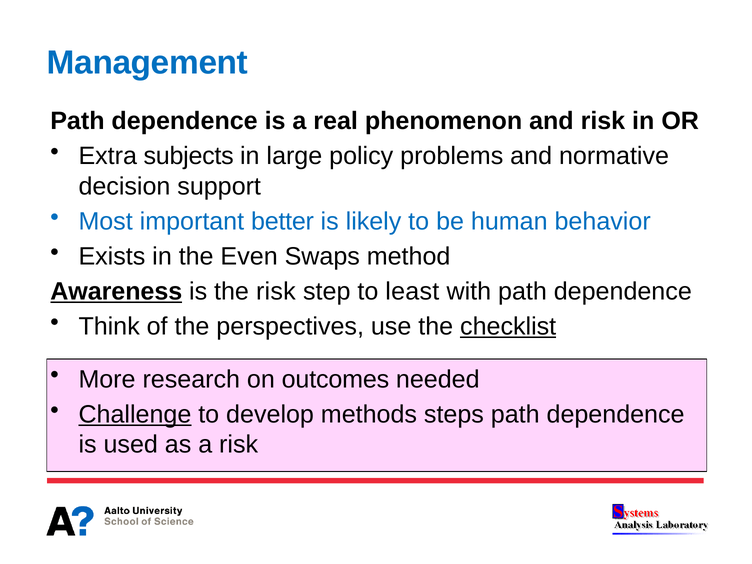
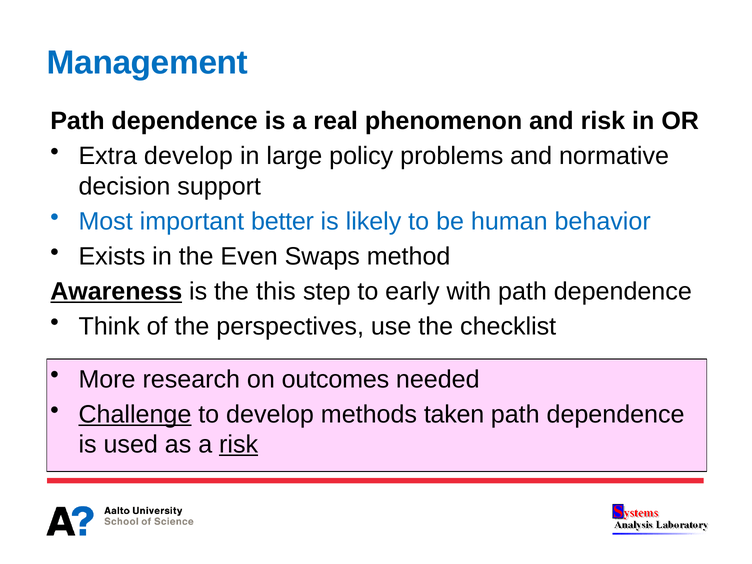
Extra subjects: subjects -> develop (188, 156)
the risk: risk -> this (276, 292)
least: least -> early (412, 292)
checklist underline: present -> none (508, 327)
steps: steps -> taken (454, 414)
risk underline: none -> present (239, 444)
